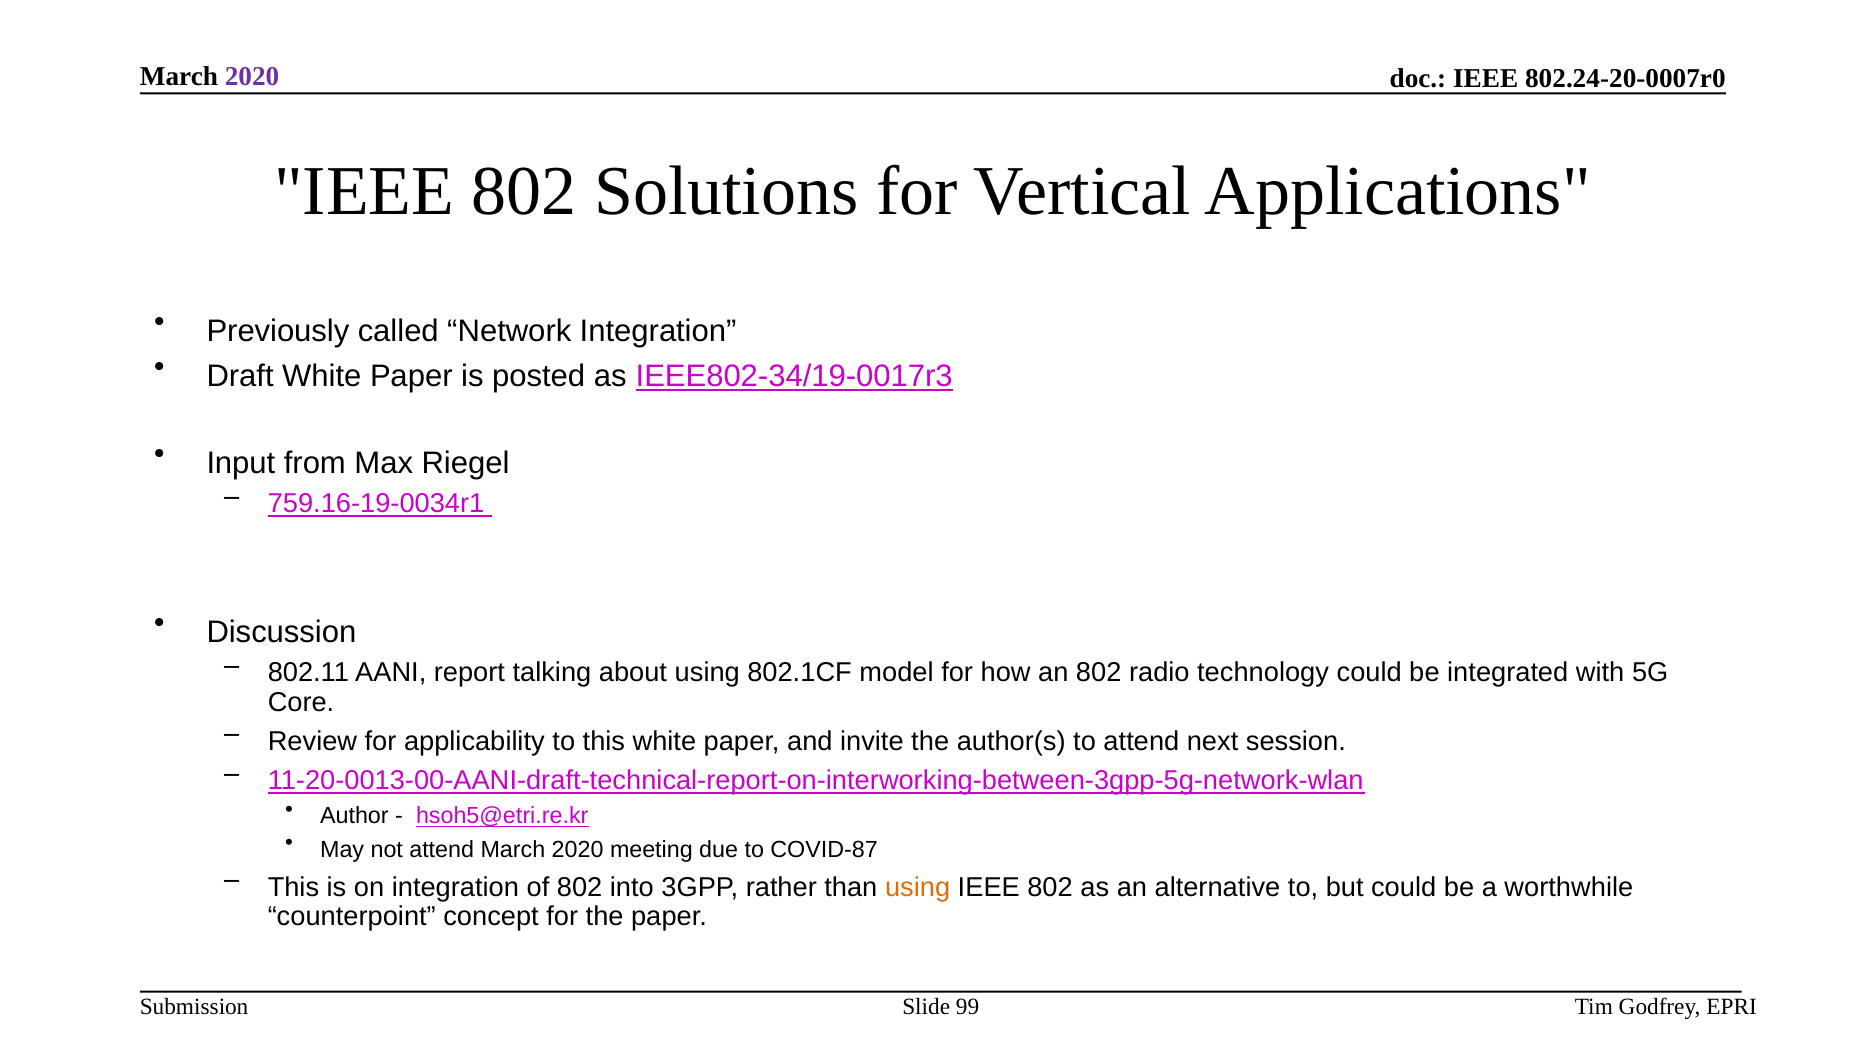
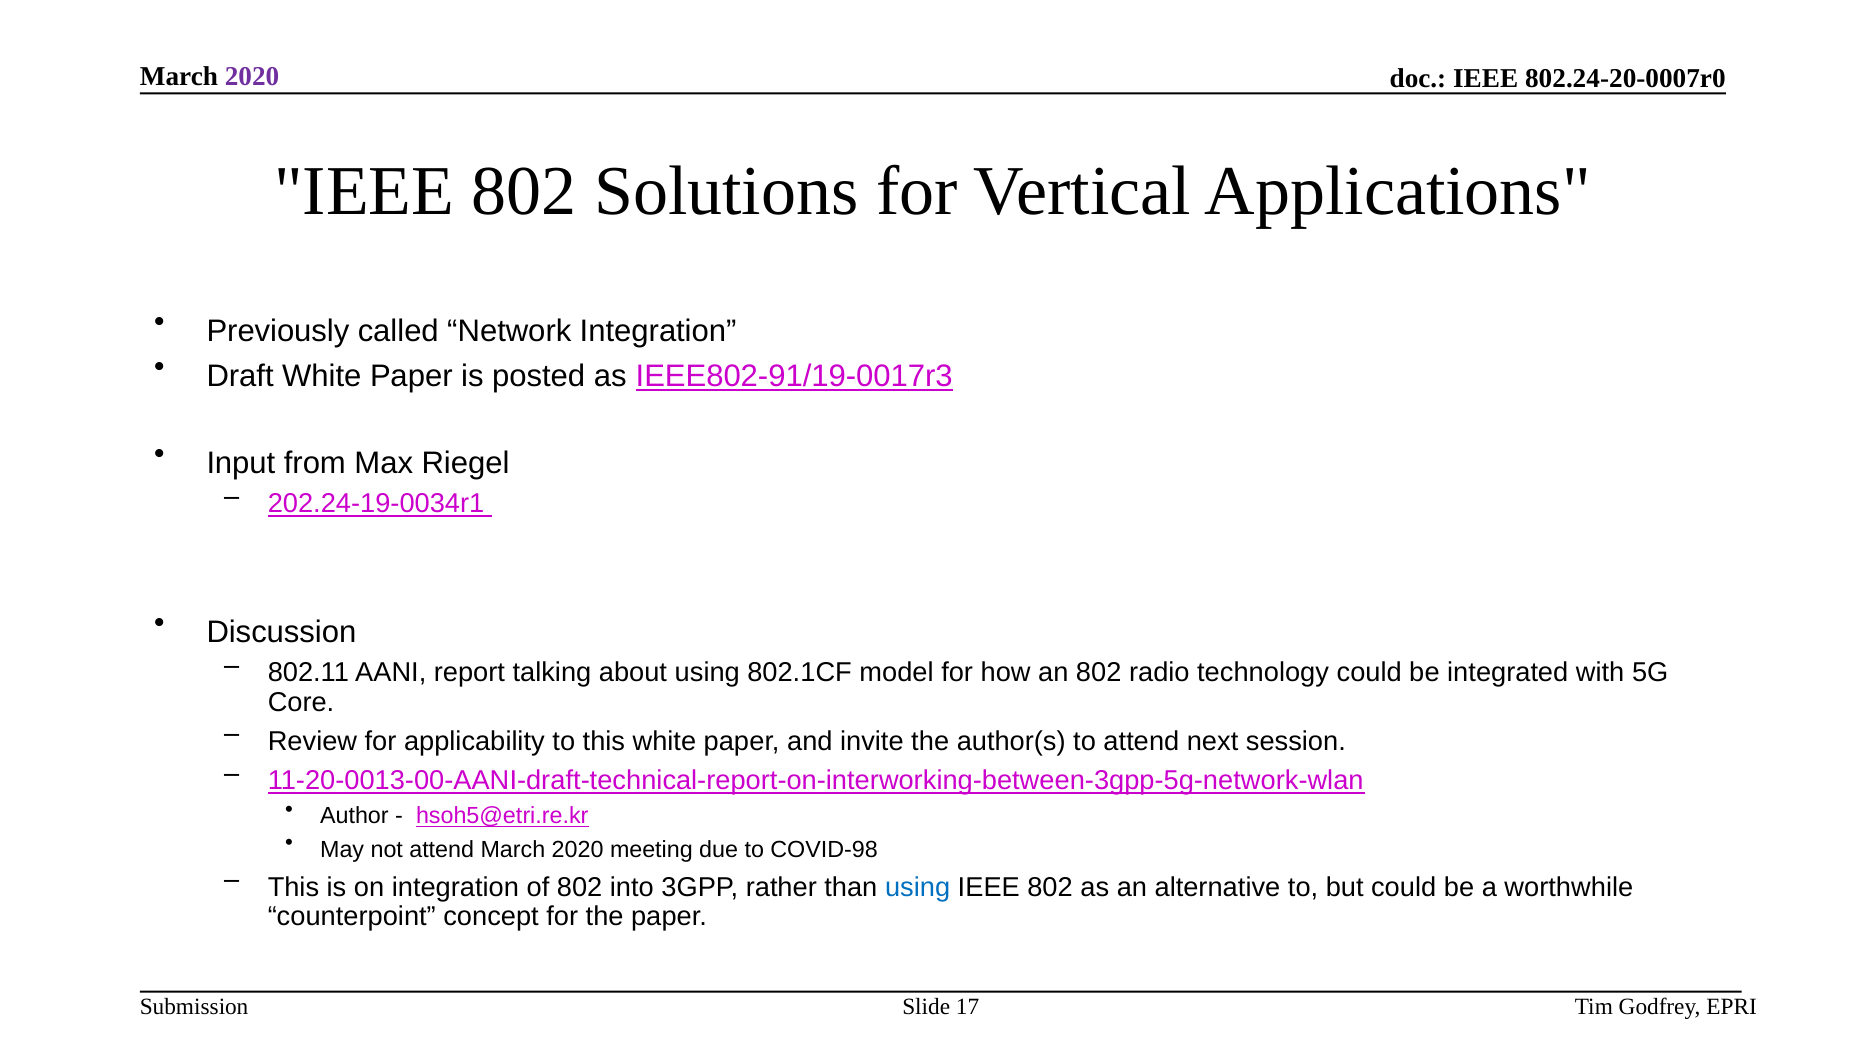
IEEE802-34/19-0017r3: IEEE802-34/19-0017r3 -> IEEE802-91/19-0017r3 (794, 376)
759.16-19-0034r1: 759.16-19-0034r1 -> 202.24-19-0034r1 (376, 504)
COVID-87: COVID-87 -> COVID-98 (824, 849)
using colour: orange -> blue (918, 887)
99: 99 -> 17 (968, 1007)
